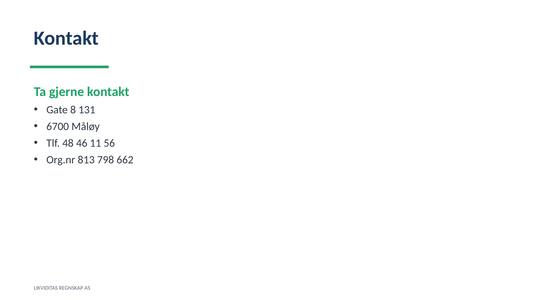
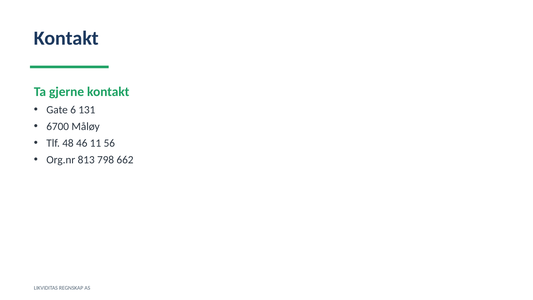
8: 8 -> 6 (73, 110)
